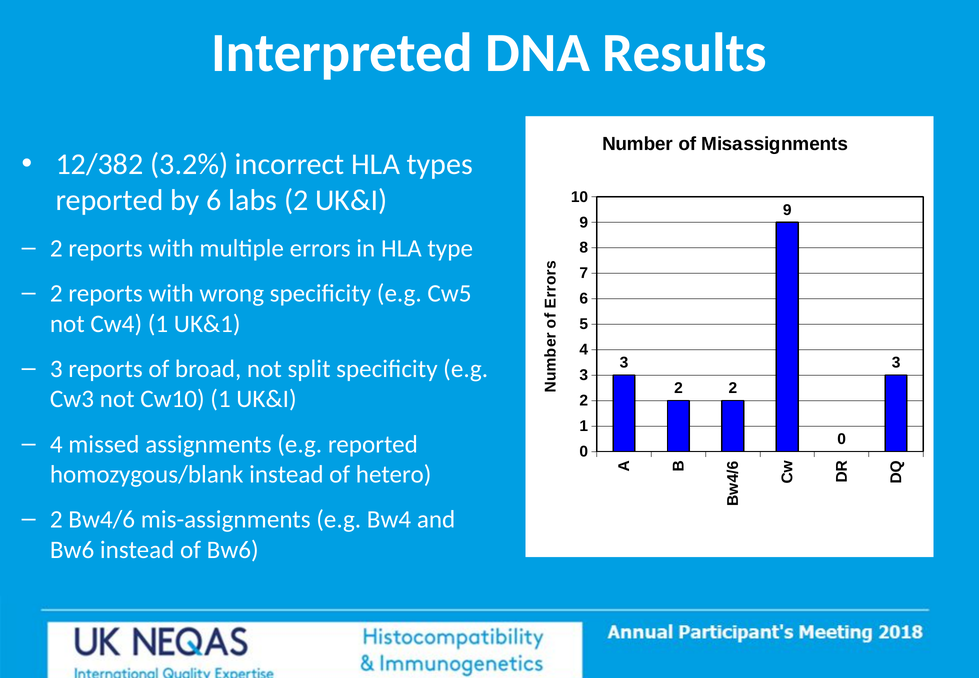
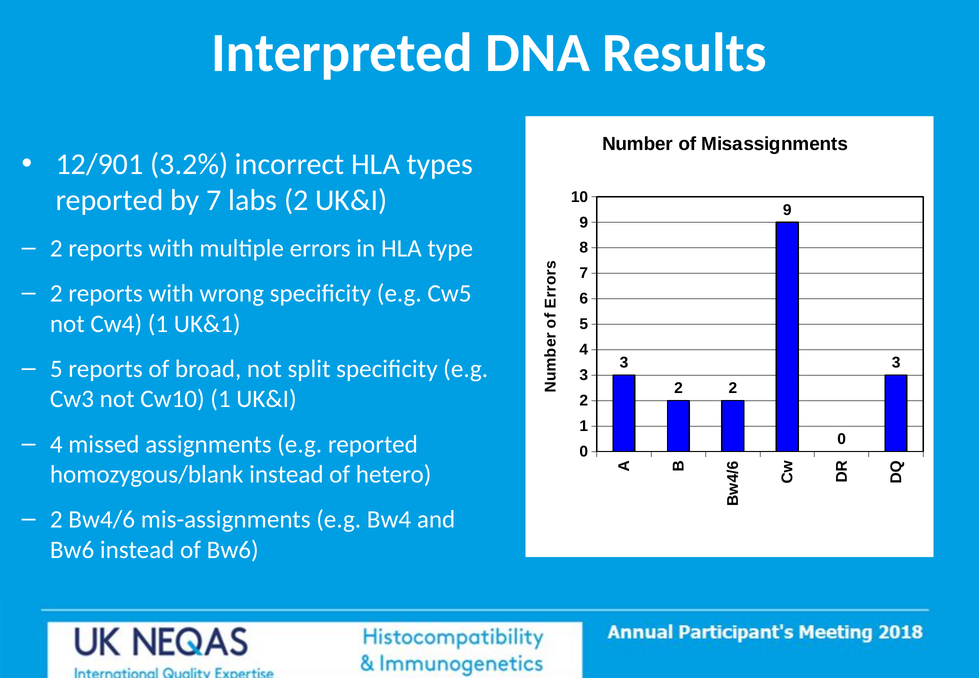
12/382: 12/382 -> 12/901 (100, 164)
by 6: 6 -> 7 (214, 200)
3: 3 -> 5 (56, 369)
